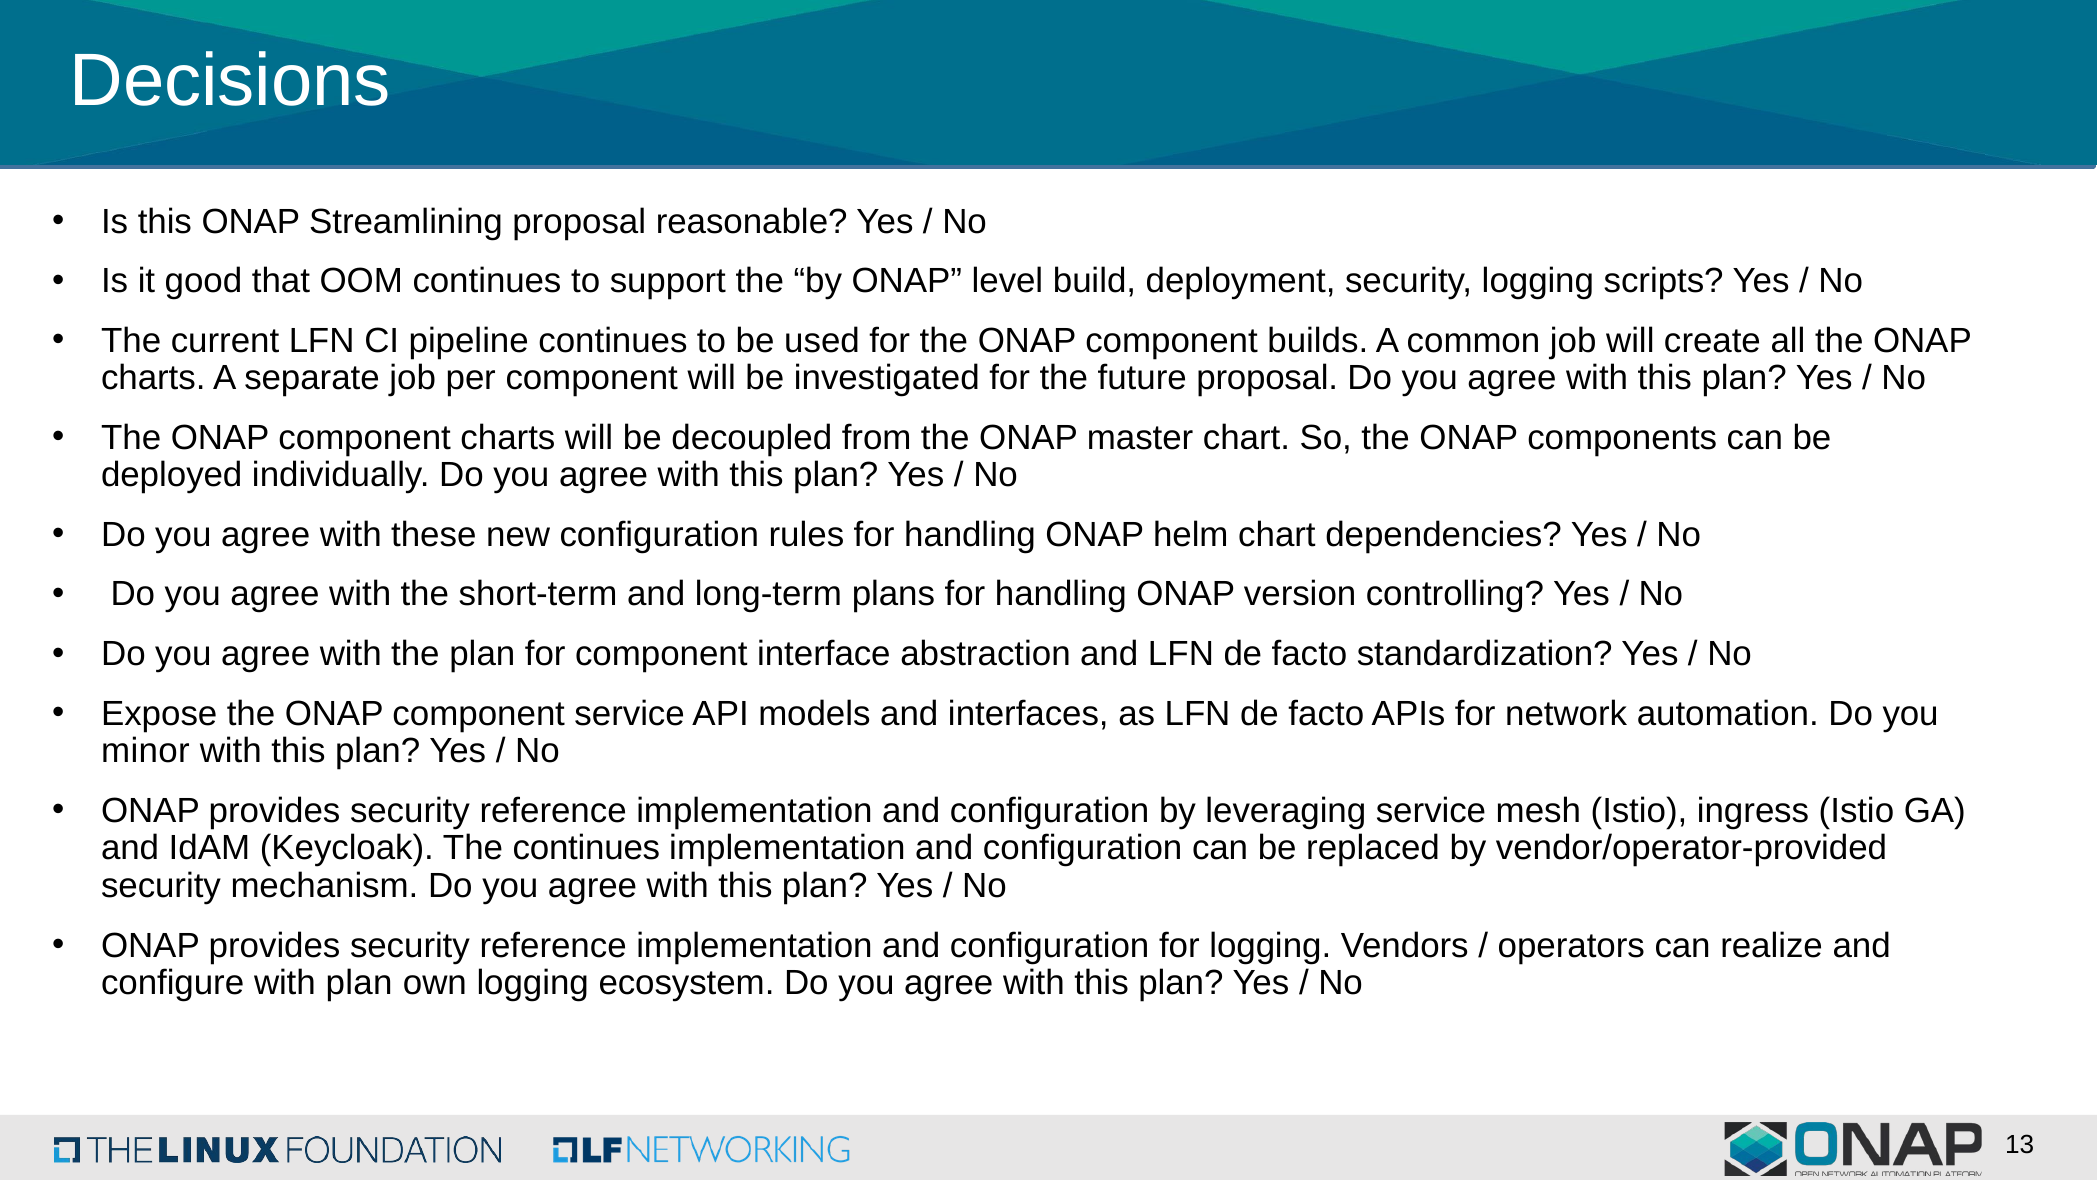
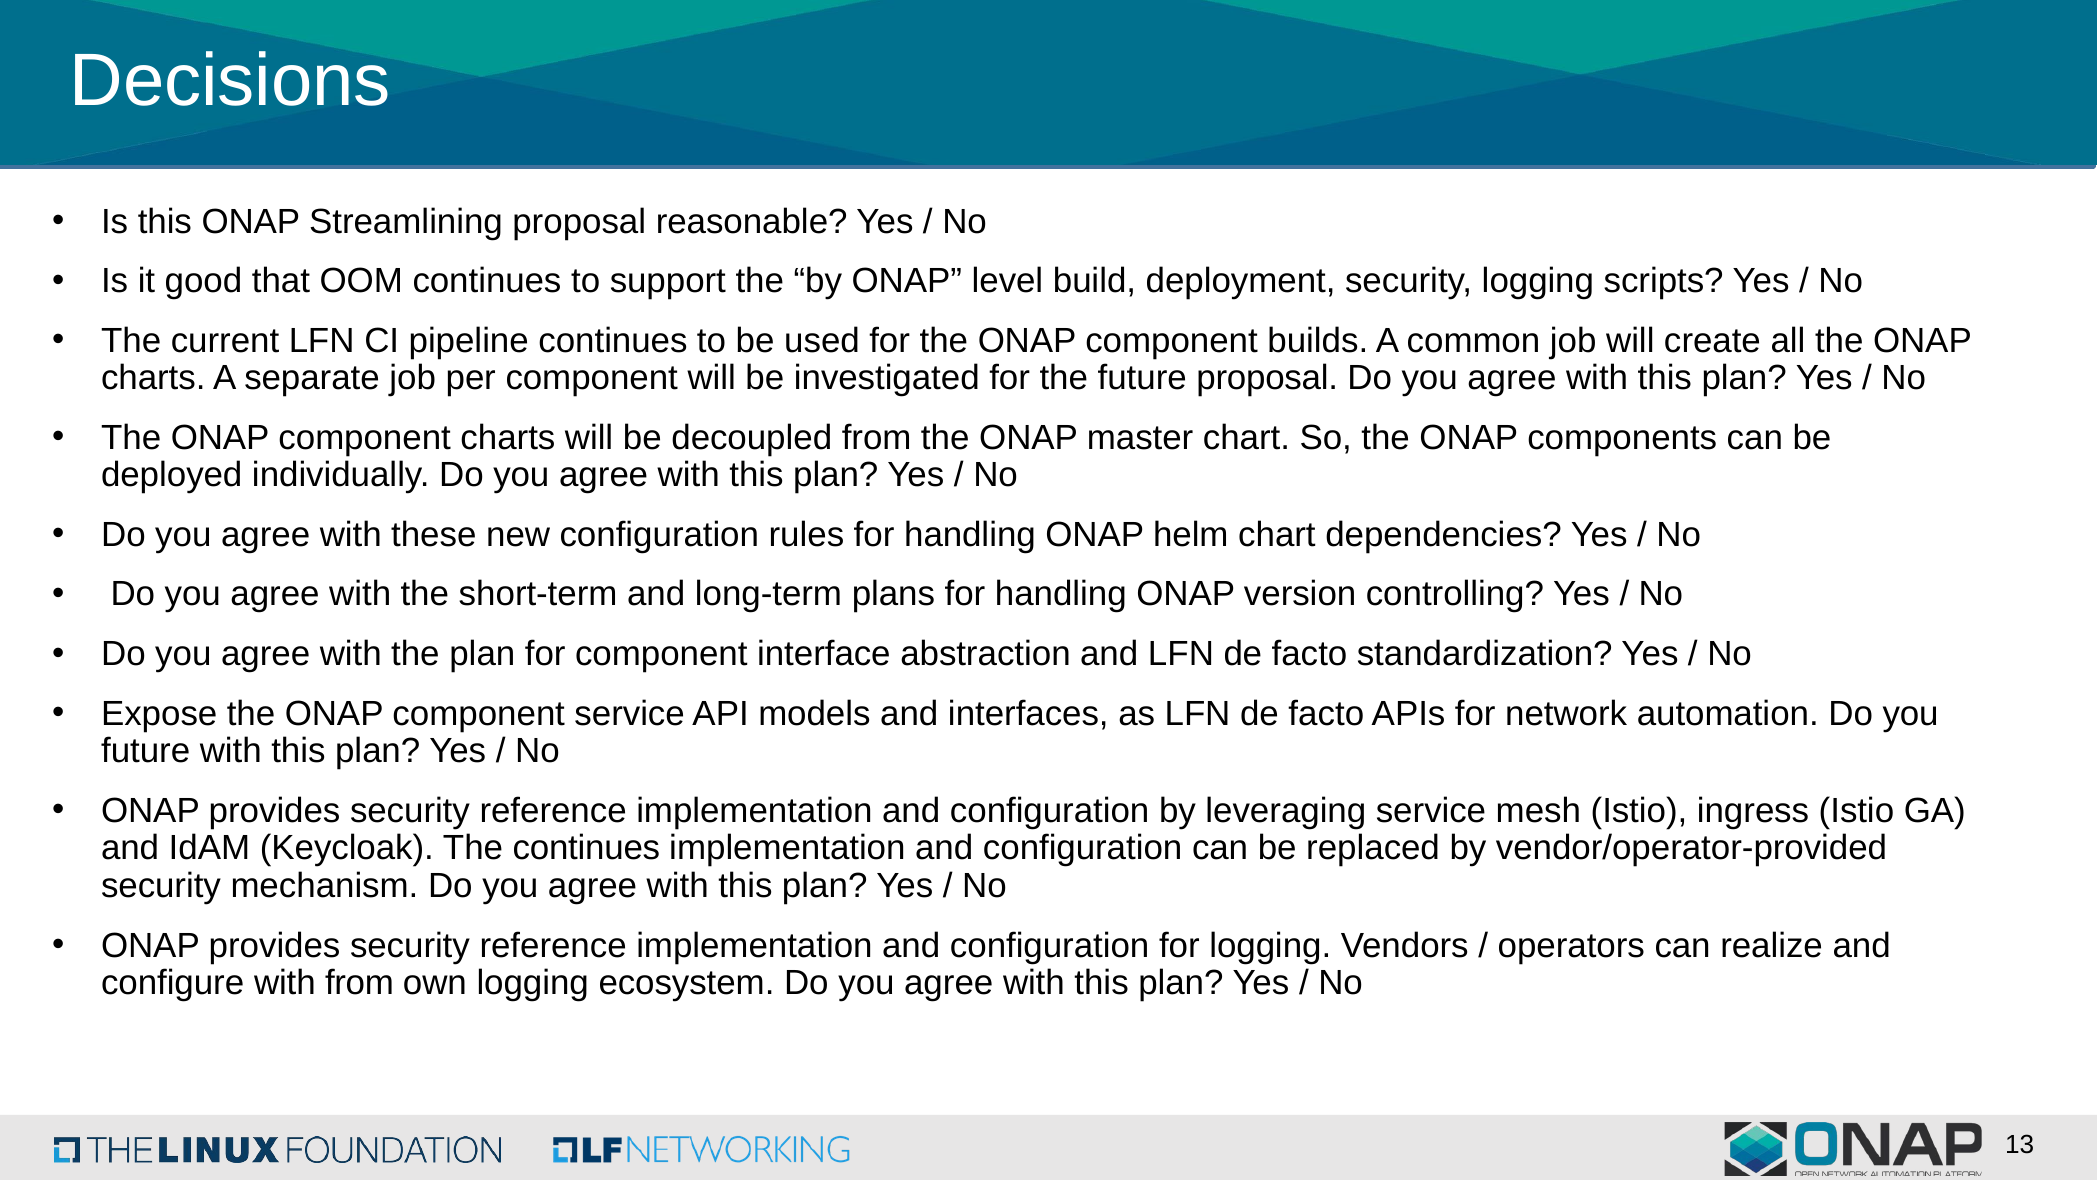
minor: minor -> future (146, 751)
with plan: plan -> from (359, 983)
